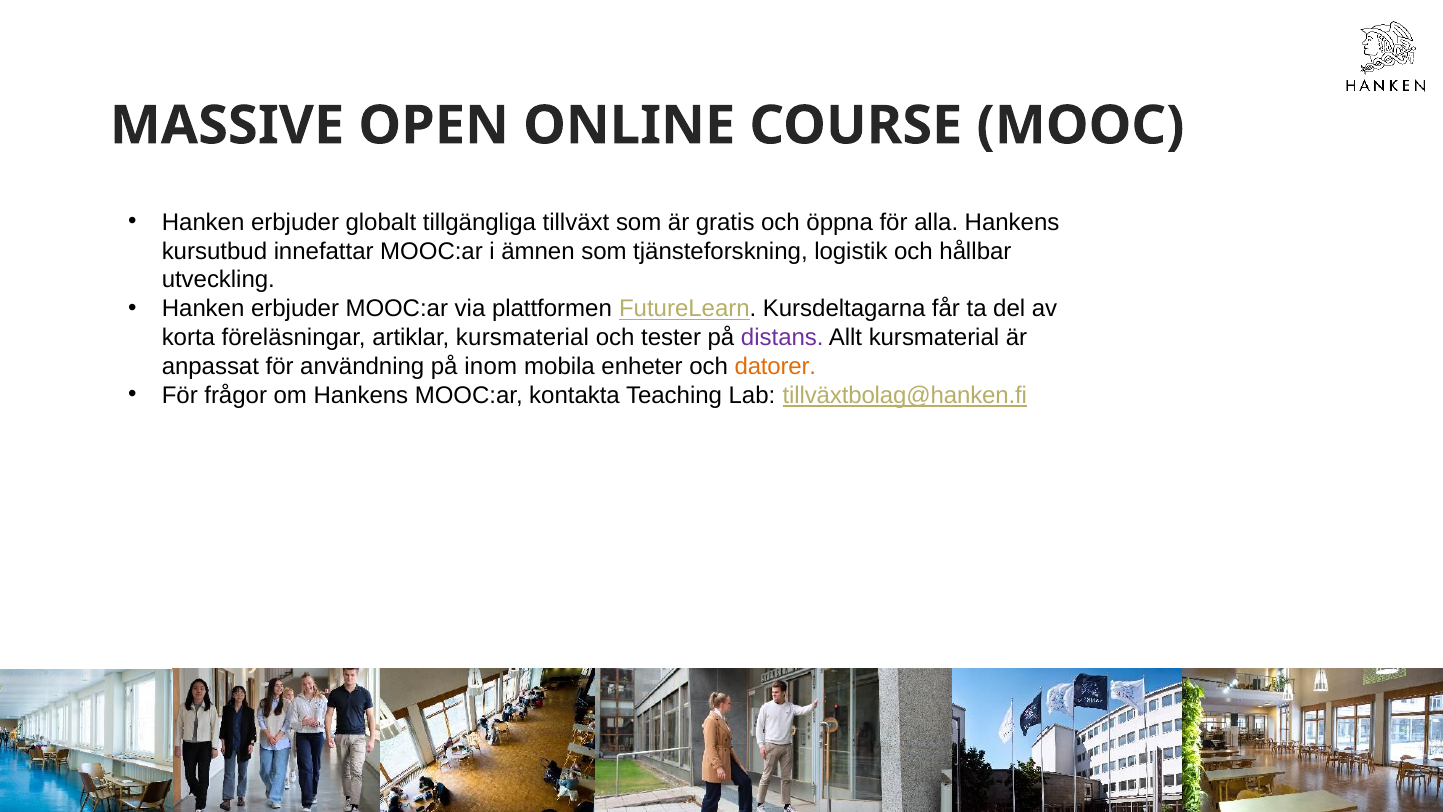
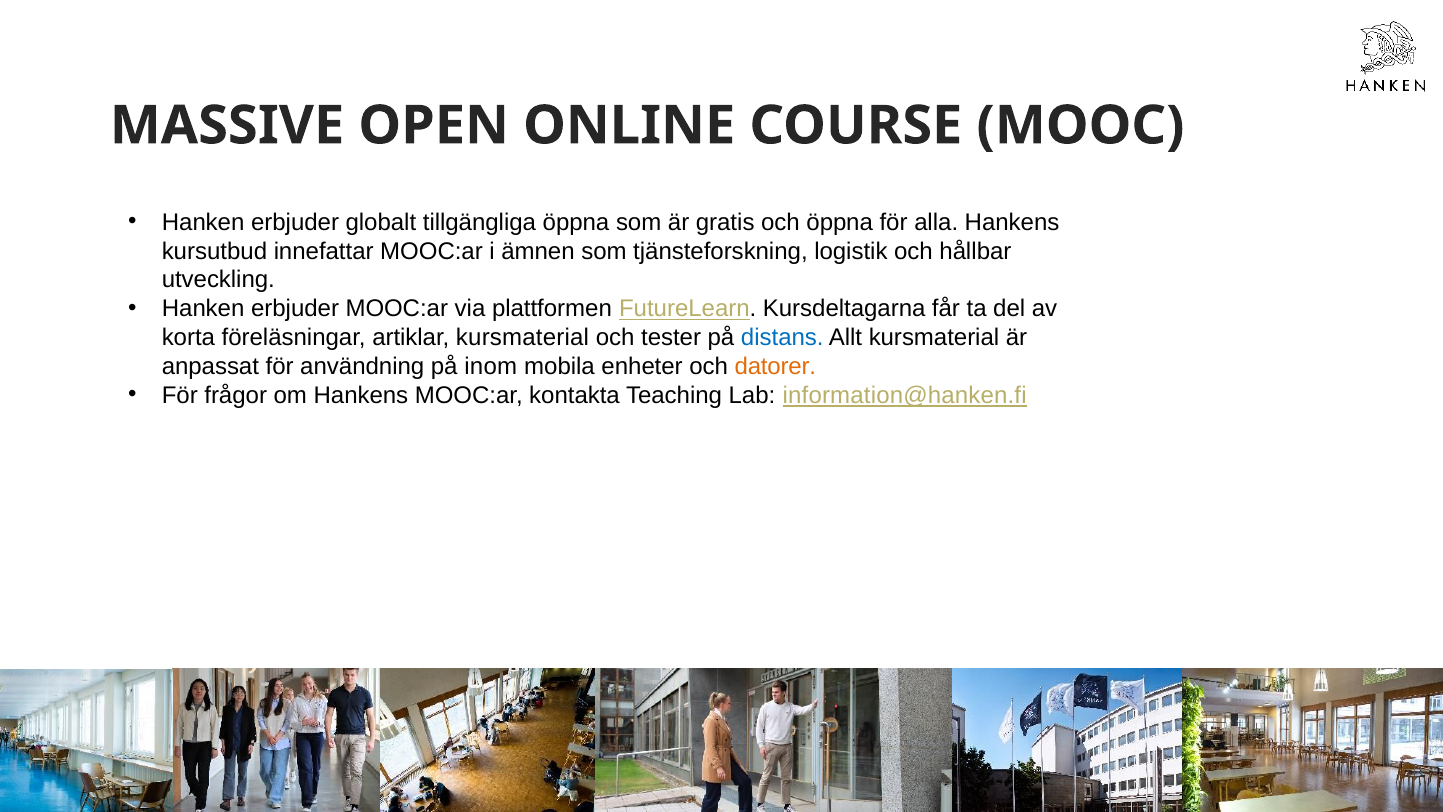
tillgängliga tillväxt: tillväxt -> öppna (576, 222)
distans colour: purple -> blue (782, 338)
tillväxtbolag@hanken.fi: tillväxtbolag@hanken.fi -> information@hanken.fi (905, 395)
